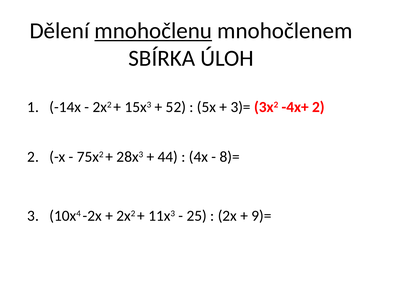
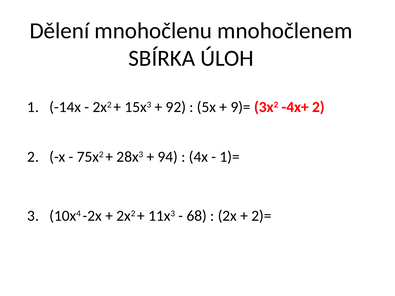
mnohočlenu underline: present -> none (153, 31)
52: 52 -> 92 (176, 107)
3)=: 3)= -> 9)= (241, 107)
44: 44 -> 94 (168, 157)
8)=: 8)= -> 1)= (230, 157)
25: 25 -> 68 (197, 216)
9)=: 9)= -> 2)= (261, 216)
